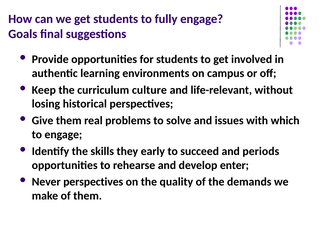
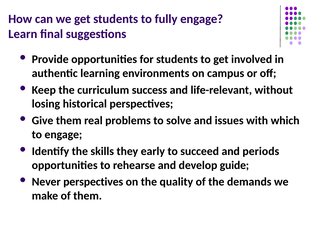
Goals: Goals -> Learn (23, 34)
culture: culture -> success (149, 90)
enter: enter -> guide (234, 165)
